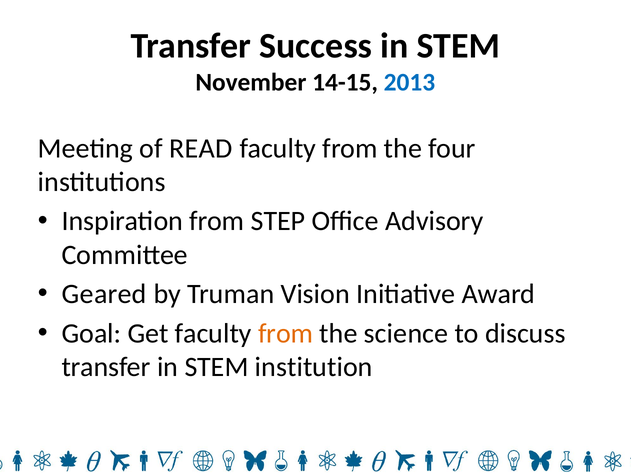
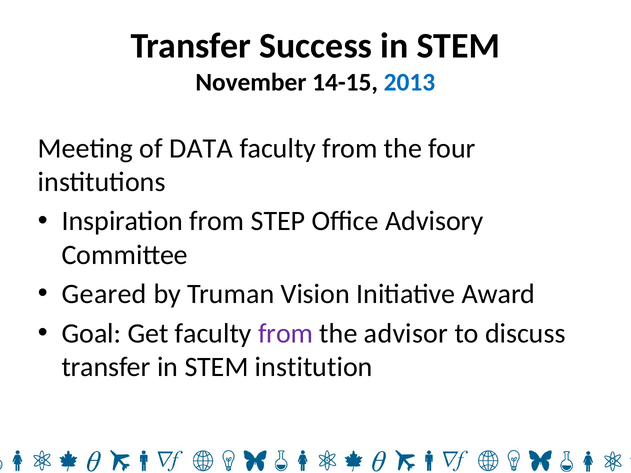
READ: READ -> DATA (201, 148)
from colour: orange -> purple (286, 334)
science: science -> advisor (406, 334)
